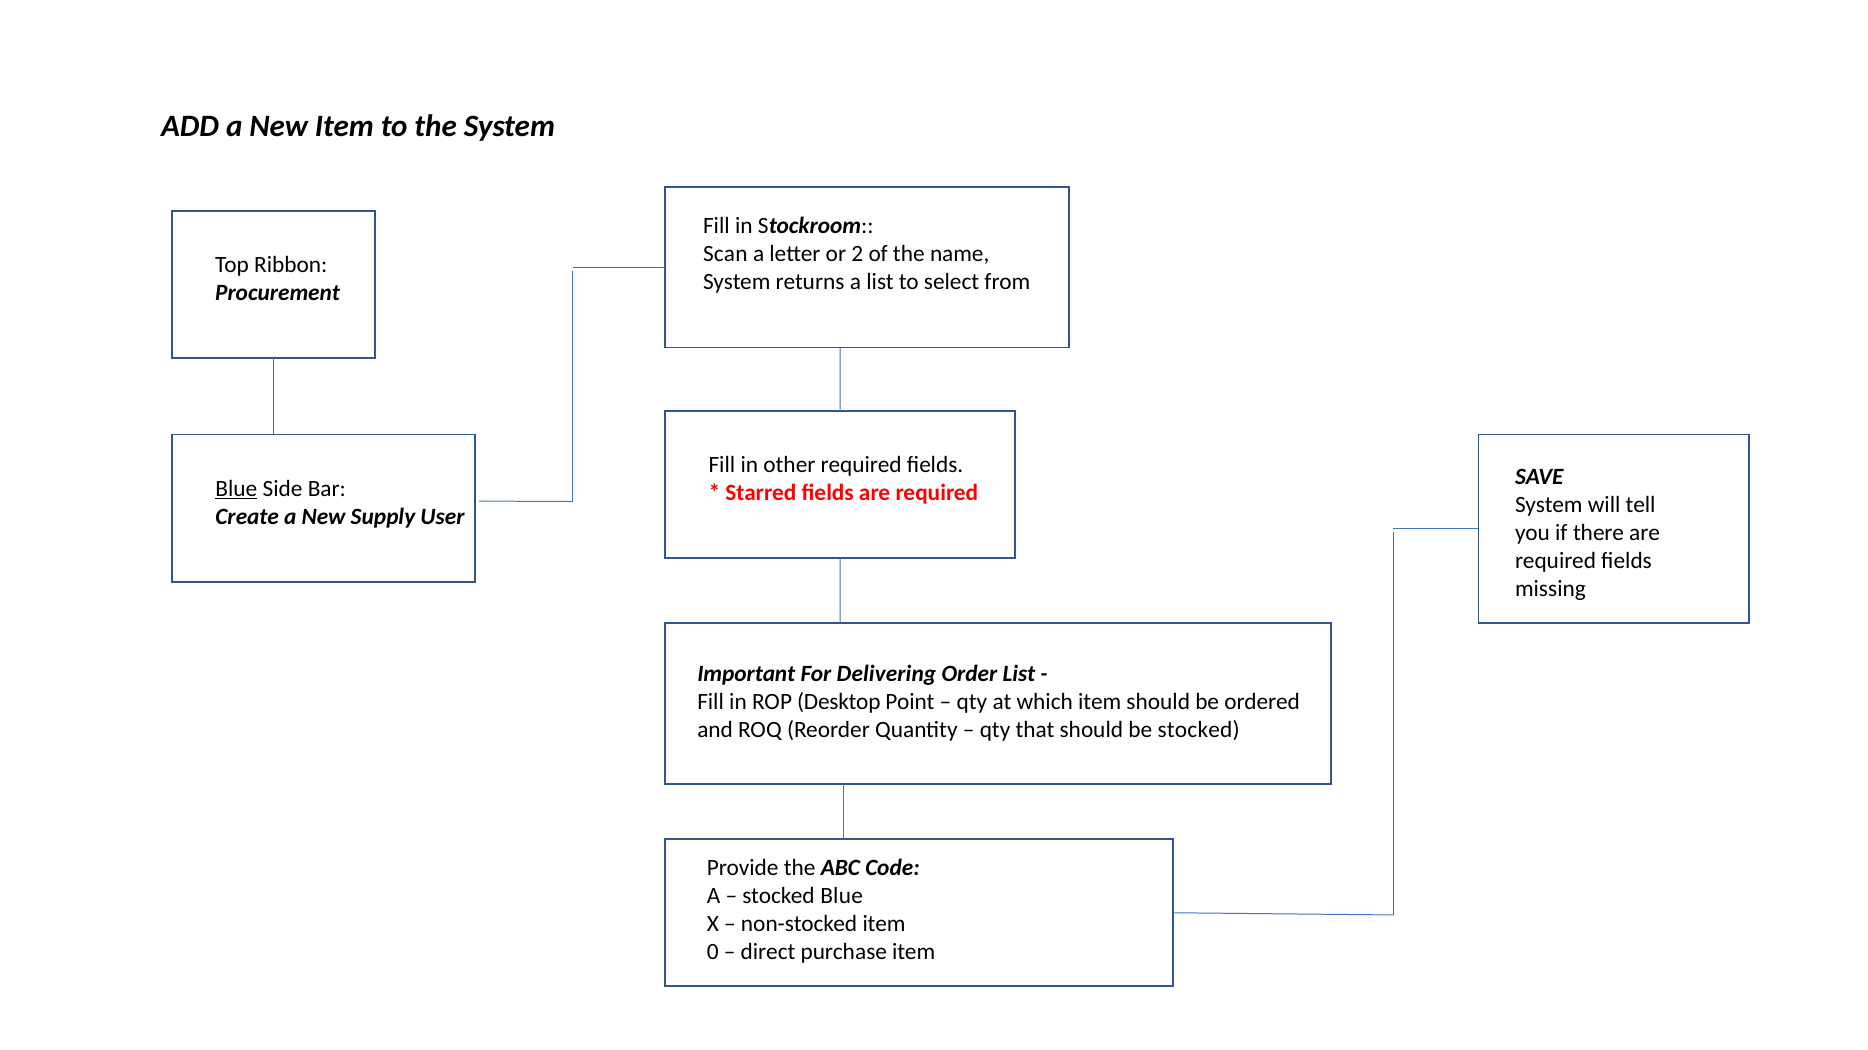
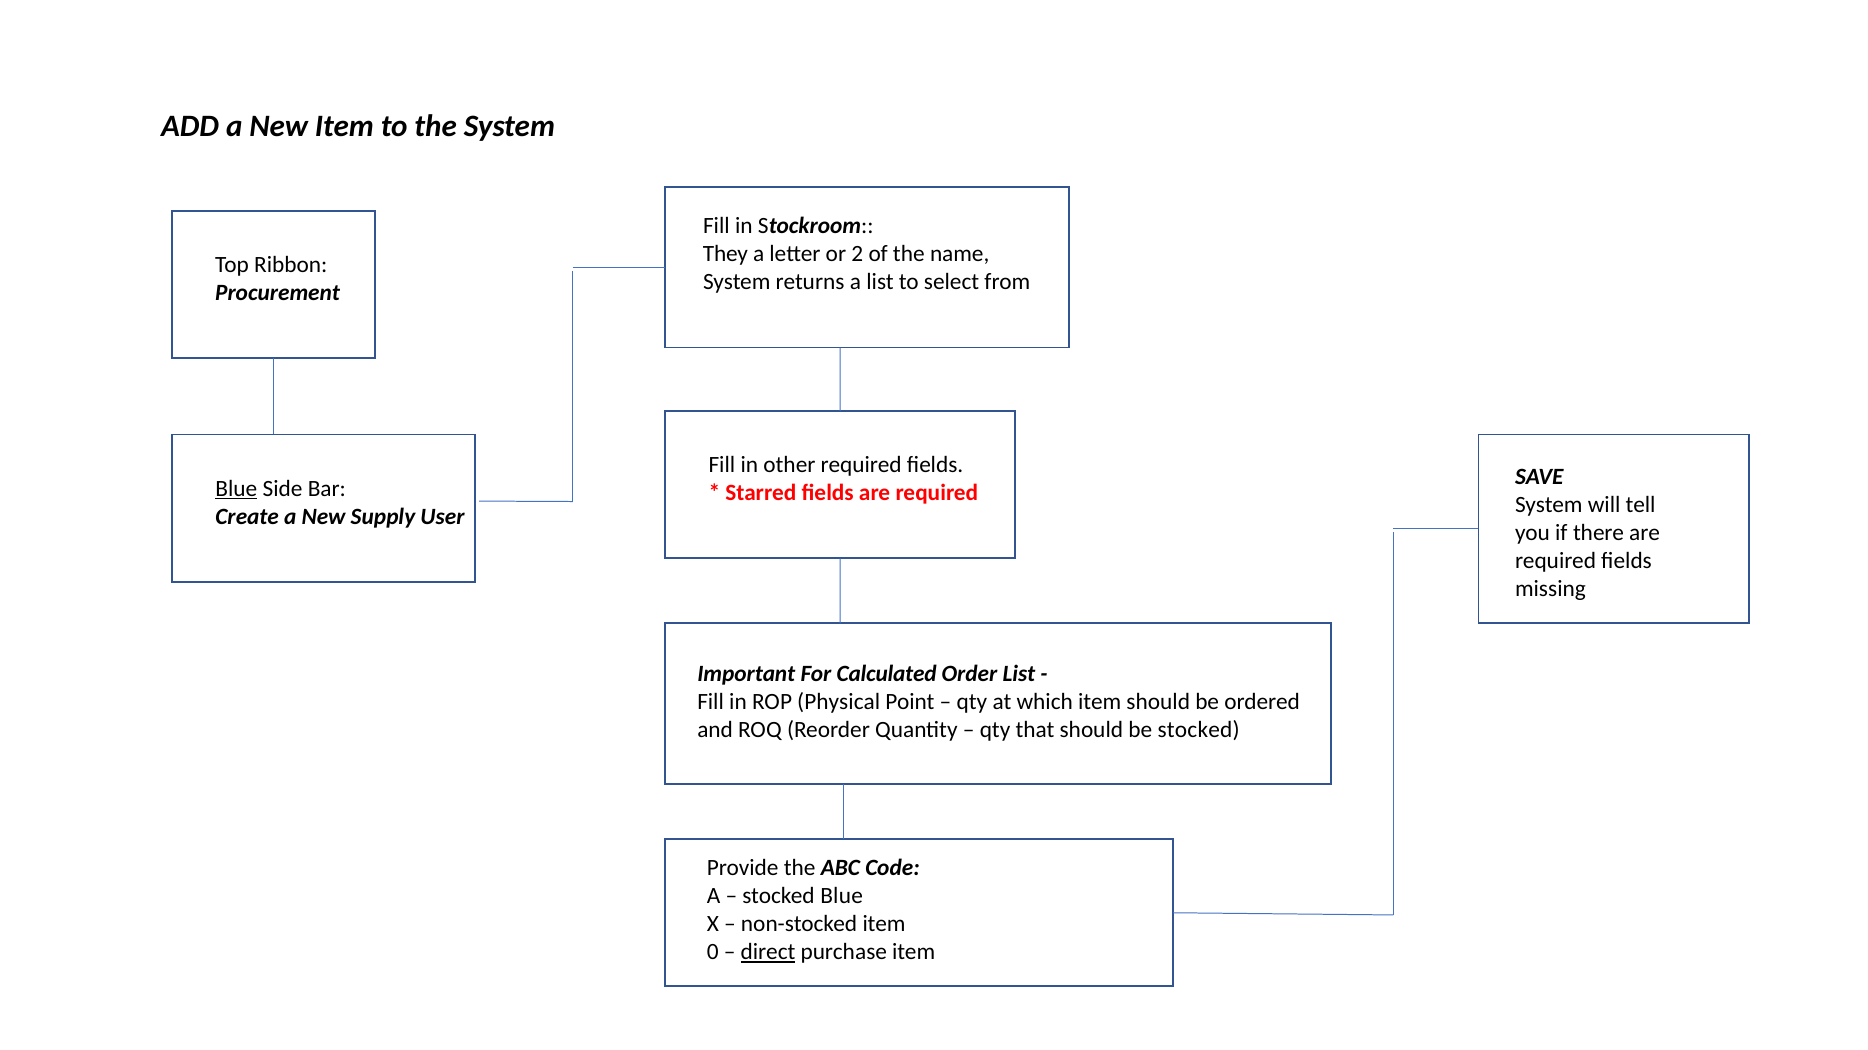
Scan: Scan -> They (726, 254)
Delivering: Delivering -> Calculated (887, 674)
Desktop: Desktop -> Physical (839, 702)
direct underline: none -> present (768, 953)
